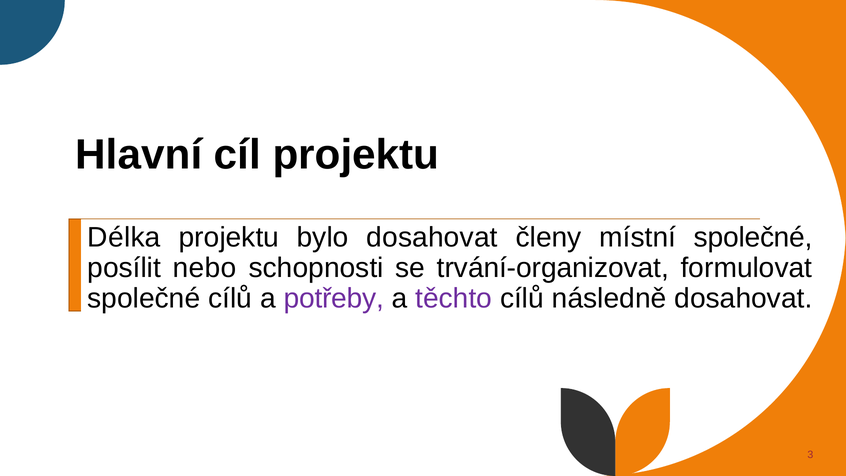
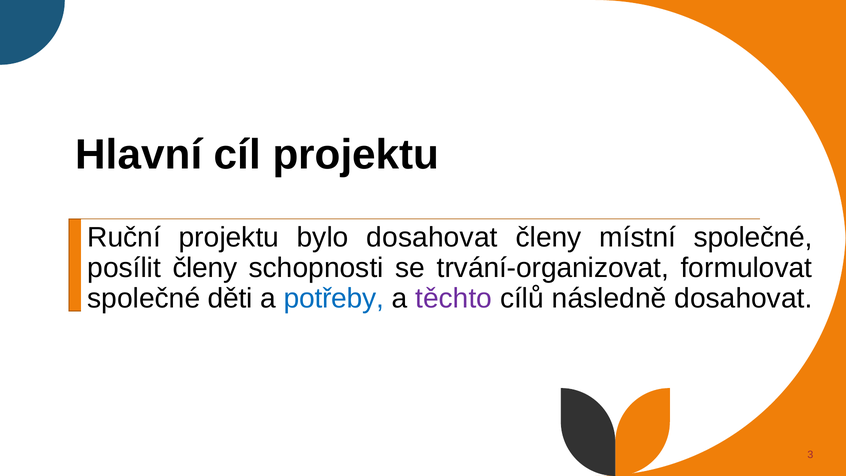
Délka: Délka -> Ruční (124, 237)
posílit nebo: nebo -> členy (205, 268)
společné cílů: cílů -> děti (230, 298)
potřeby colour: purple -> blue (334, 298)
